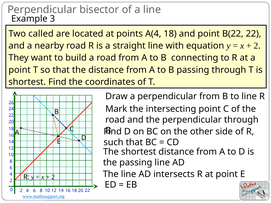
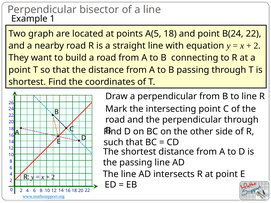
3: 3 -> 1 (52, 19)
called: called -> graph (41, 34)
A(4: A(4 -> A(5 (153, 34)
B(22: B(22 -> B(24 (233, 34)
